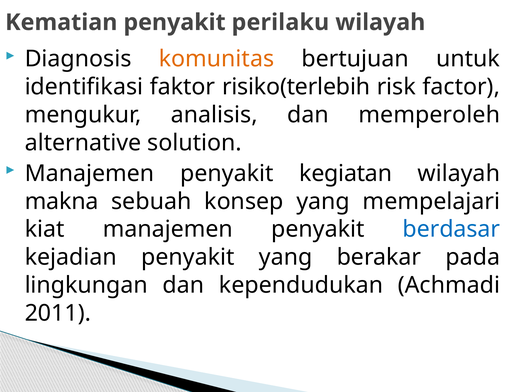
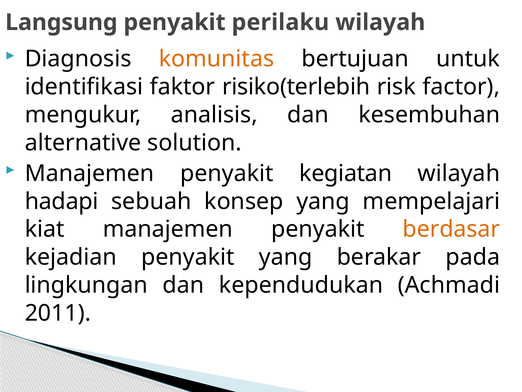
Kematian: Kematian -> Langsung (61, 22)
memperoleh: memperoleh -> kesembuhan (429, 115)
makna: makna -> hadapi (62, 201)
berdasar colour: blue -> orange (451, 229)
